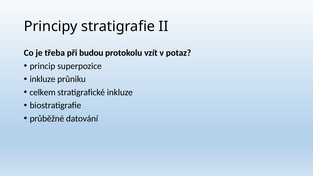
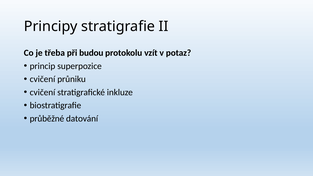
inkluze: inkluze -> cvičení (42, 79)
celkem: celkem -> cvičení (42, 92)
